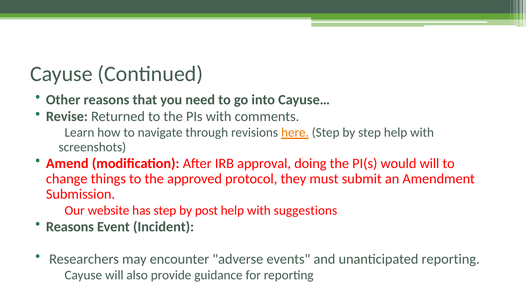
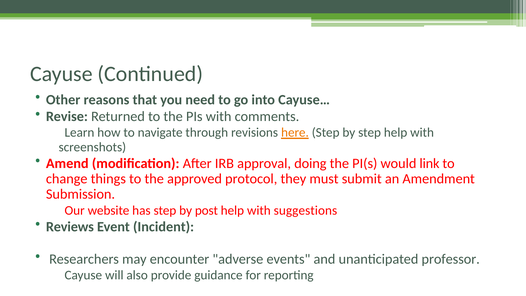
would will: will -> link (430, 163)
Reasons: Reasons -> Reviews (70, 227)
unanticipated reporting: reporting -> professor (451, 259)
